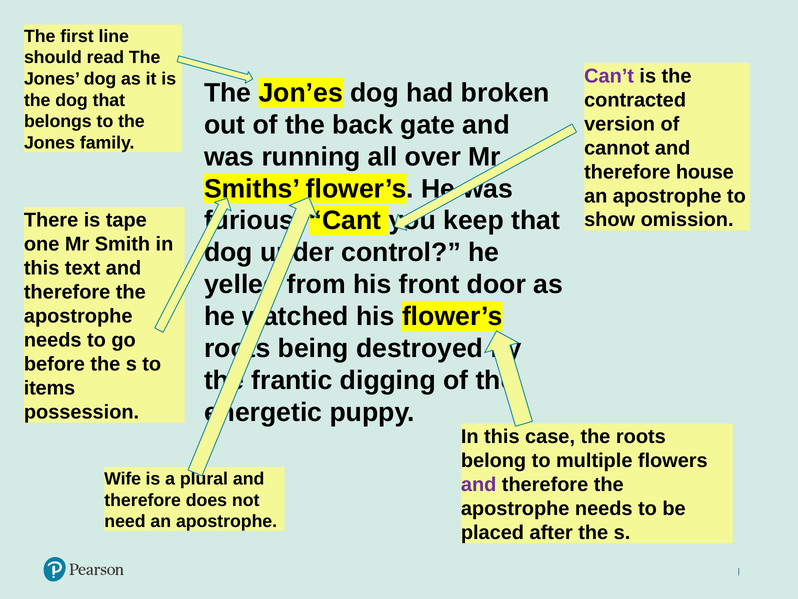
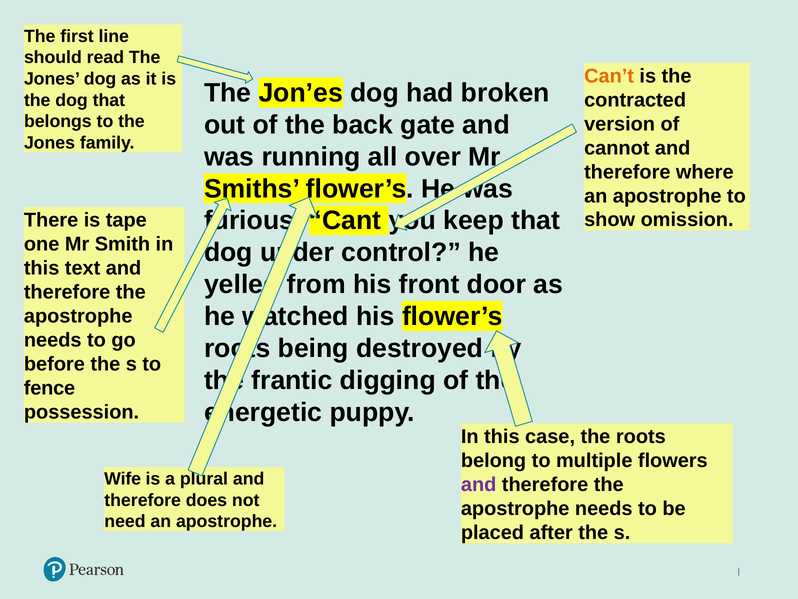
Can’t colour: purple -> orange (609, 76)
house: house -> where (705, 172)
items: items -> fence (49, 388)
